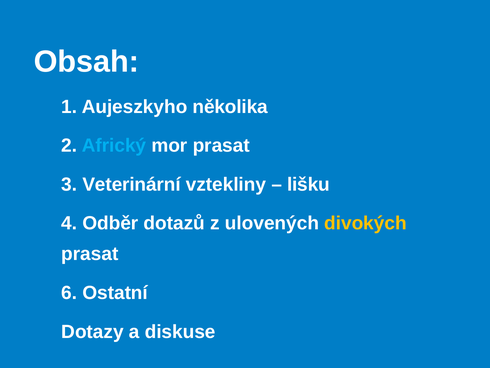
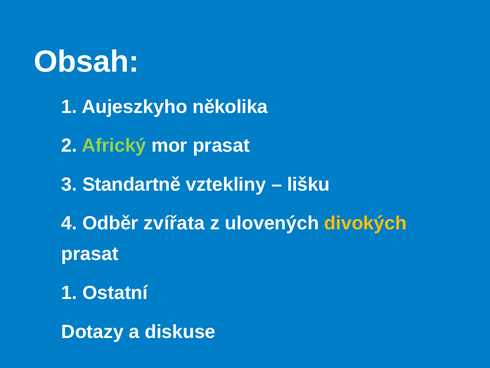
Africký colour: light blue -> light green (114, 145)
Veterinární: Veterinární -> Standartně (132, 184)
dotazů: dotazů -> zvířata (174, 223)
5 6: 6 -> 1 (69, 292)
